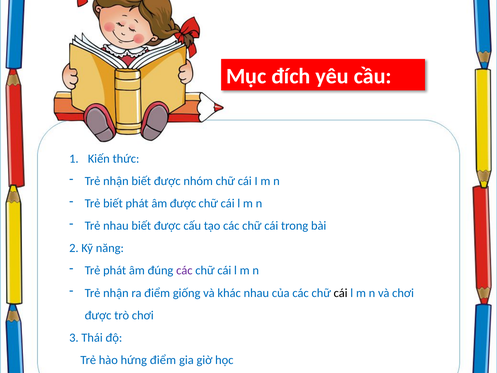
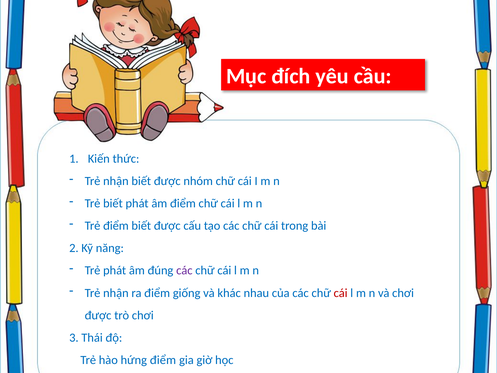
âm được: được -> điểm (183, 203)
Trẻ nhau: nhau -> điểm (116, 226)
cái colour: black -> red (341, 293)
